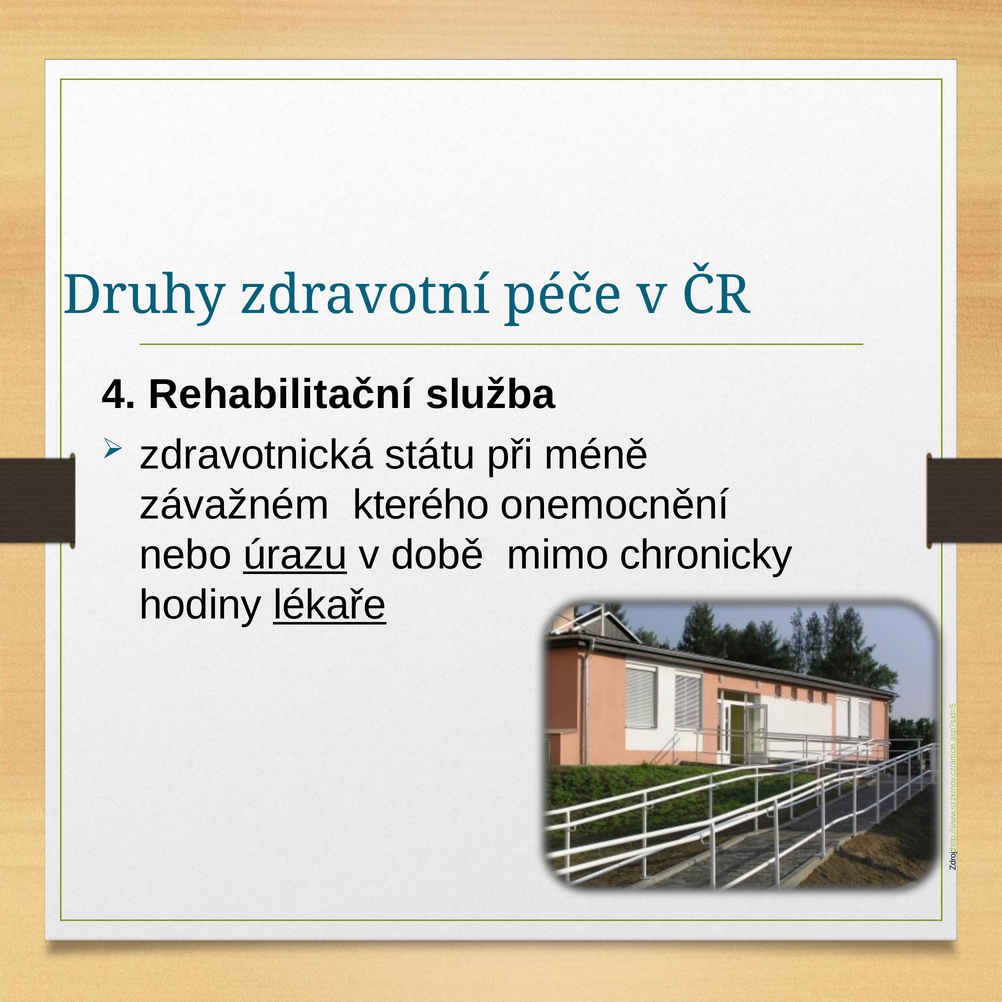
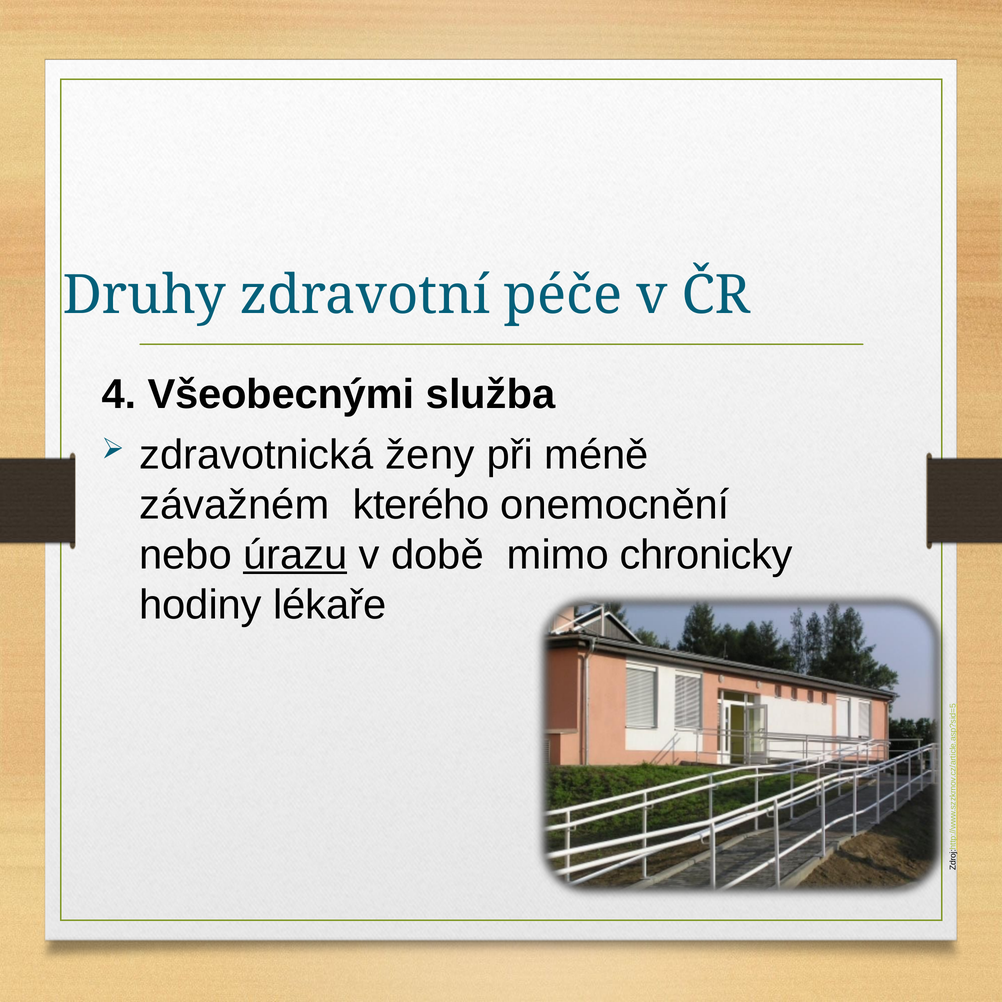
Rehabilitační: Rehabilitační -> Všeobecnými (281, 395)
státu: státu -> ženy (430, 455)
lékaře underline: present -> none (330, 605)
